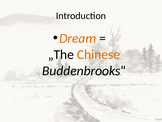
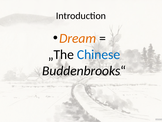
Chinese colour: orange -> blue (99, 54)
